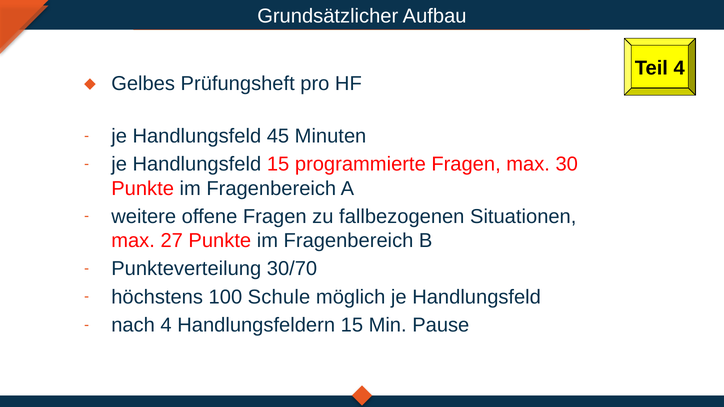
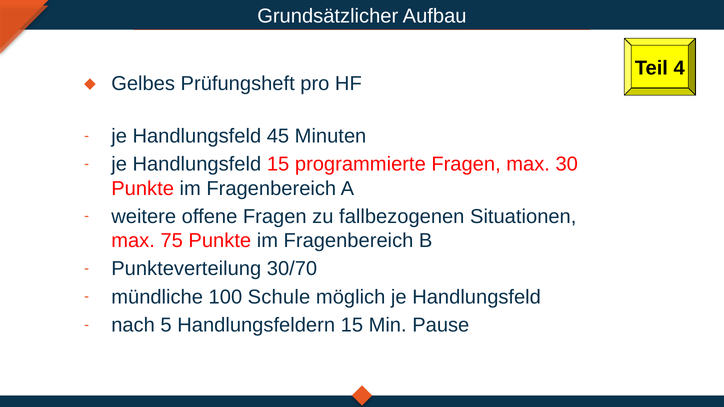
27: 27 -> 75 (172, 241)
höchstens: höchstens -> mündliche (157, 297)
nach 4: 4 -> 5 (166, 325)
